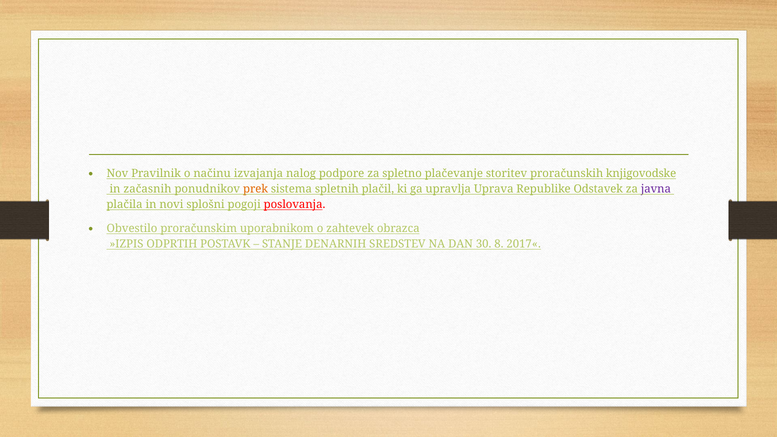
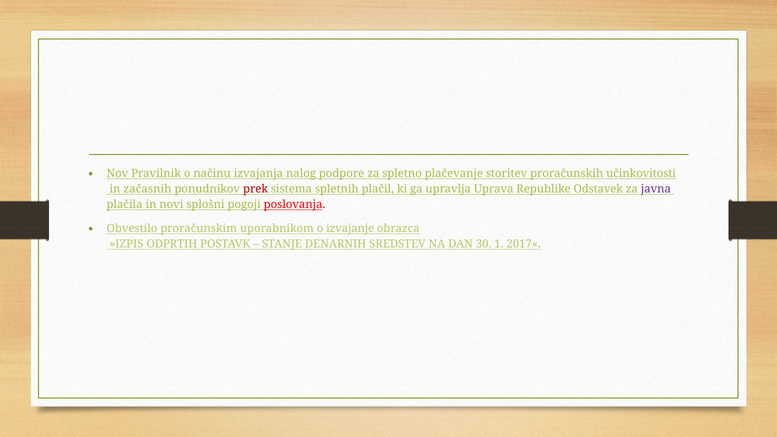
knjigovodske: knjigovodske -> učinkovitosti (641, 173)
prek colour: orange -> red (256, 189)
zahtevek: zahtevek -> izvajanje (350, 229)
8: 8 -> 1 (499, 244)
